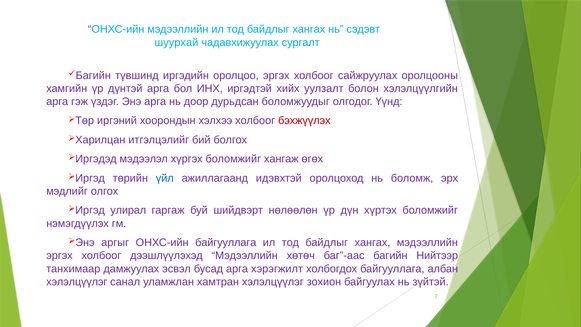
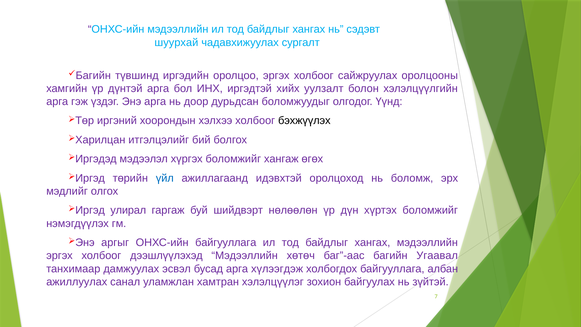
бэхжүүлэх colour: red -> black (304, 121)
Нийтээр: Нийтээр -> Угаавал (437, 256)
хэрэгжилт: хэрэгжилт -> хүлээгдэж (277, 269)
хэлэлцүүлэг: хэлэлцүүлэг -> ажиллуулах (77, 282)
